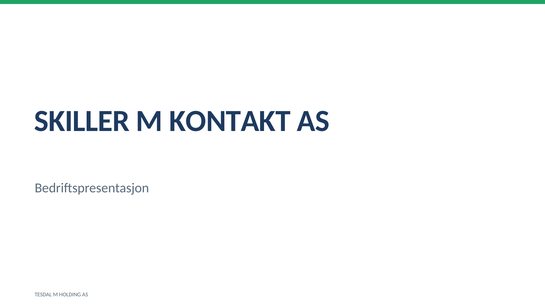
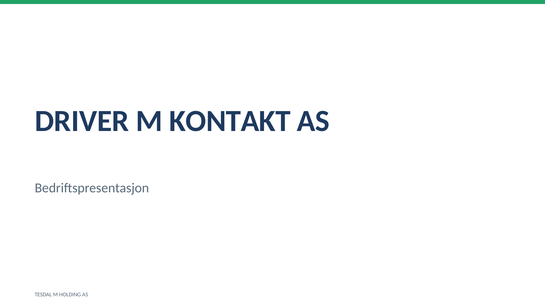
SKILLER: SKILLER -> DRIVER (82, 121)
